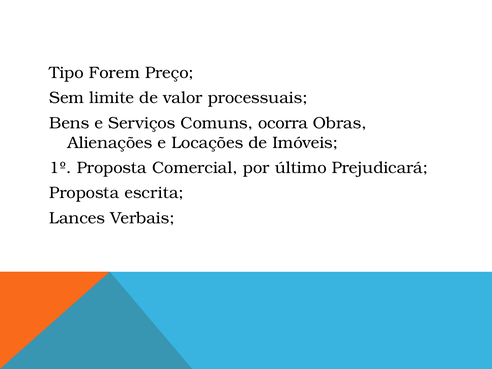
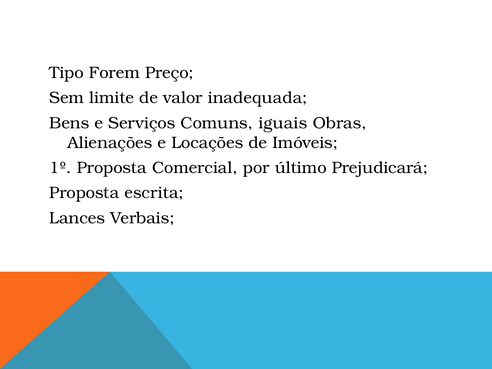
processuais: processuais -> inadequada (258, 98)
ocorra: ocorra -> iguais (283, 123)
